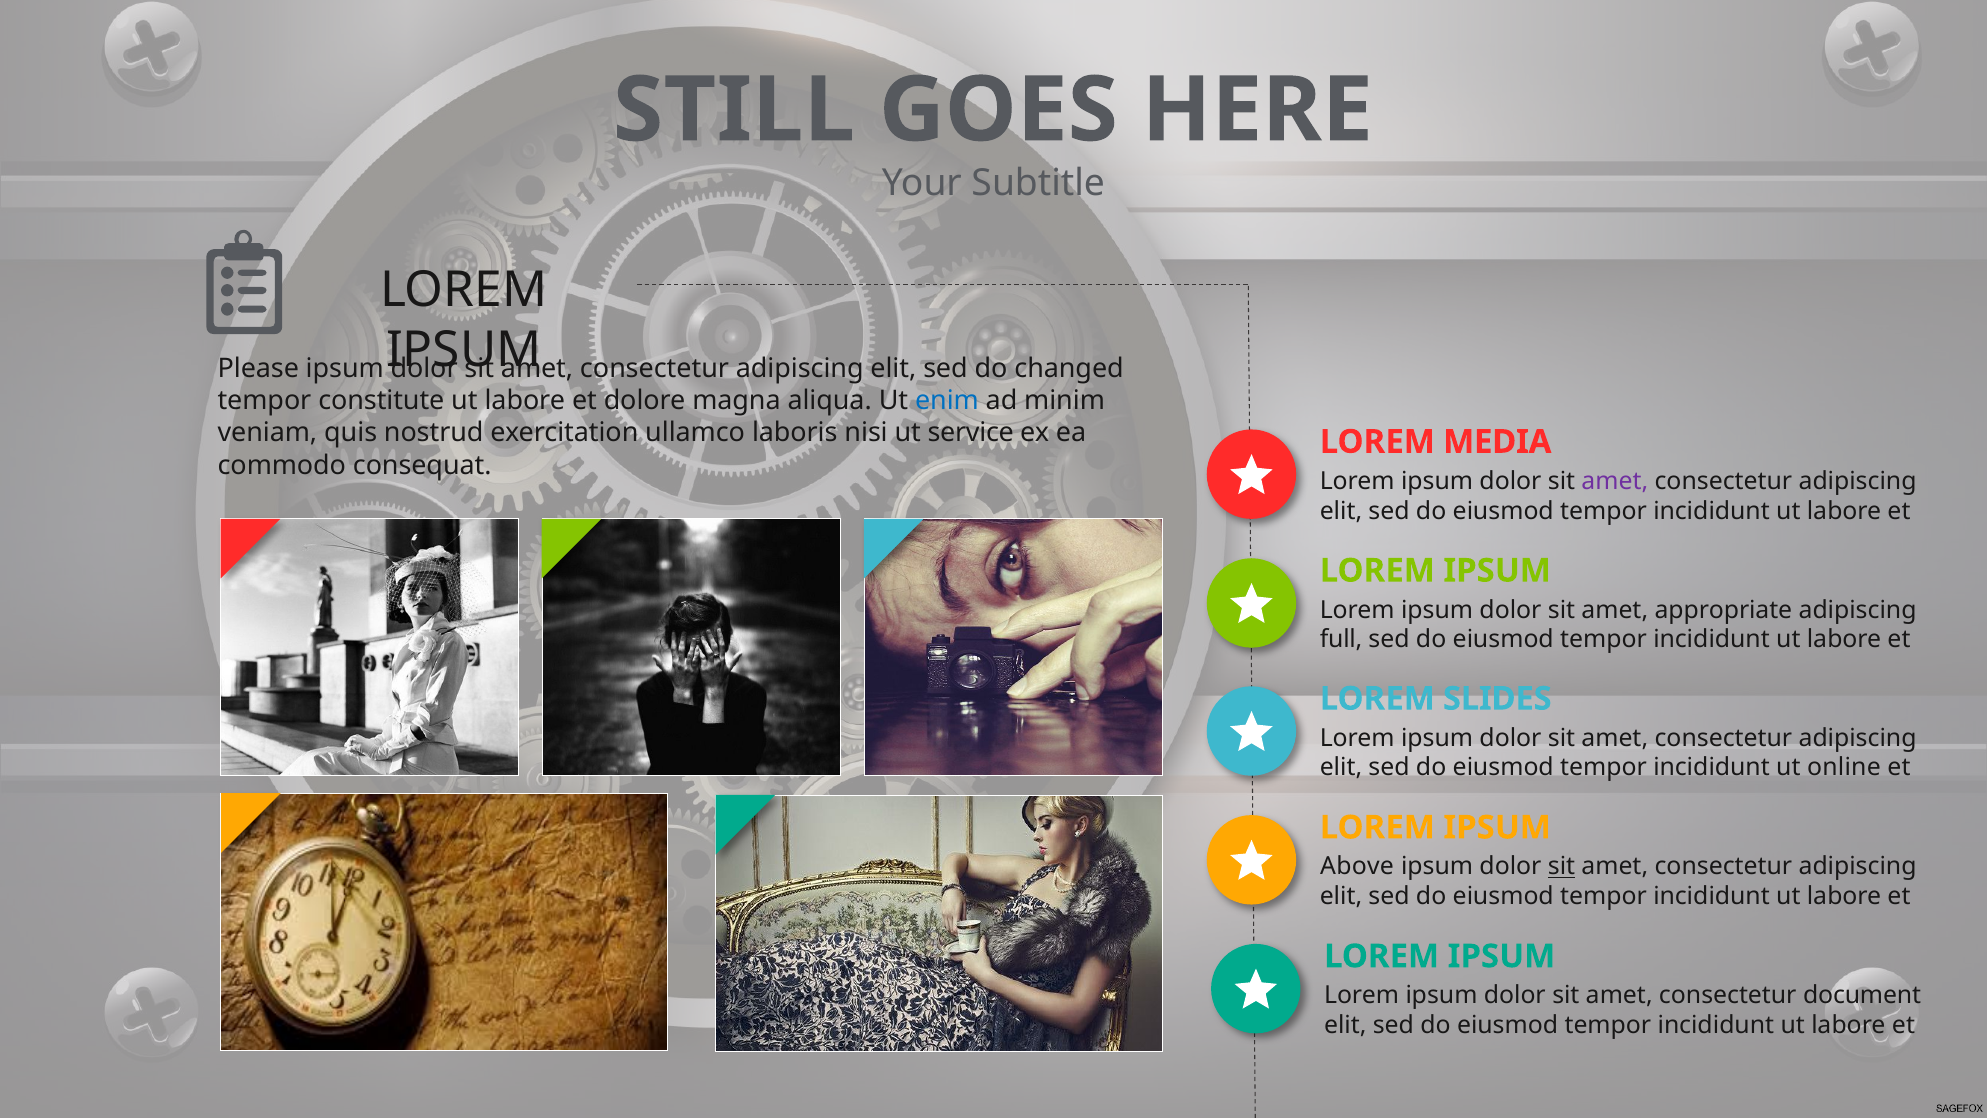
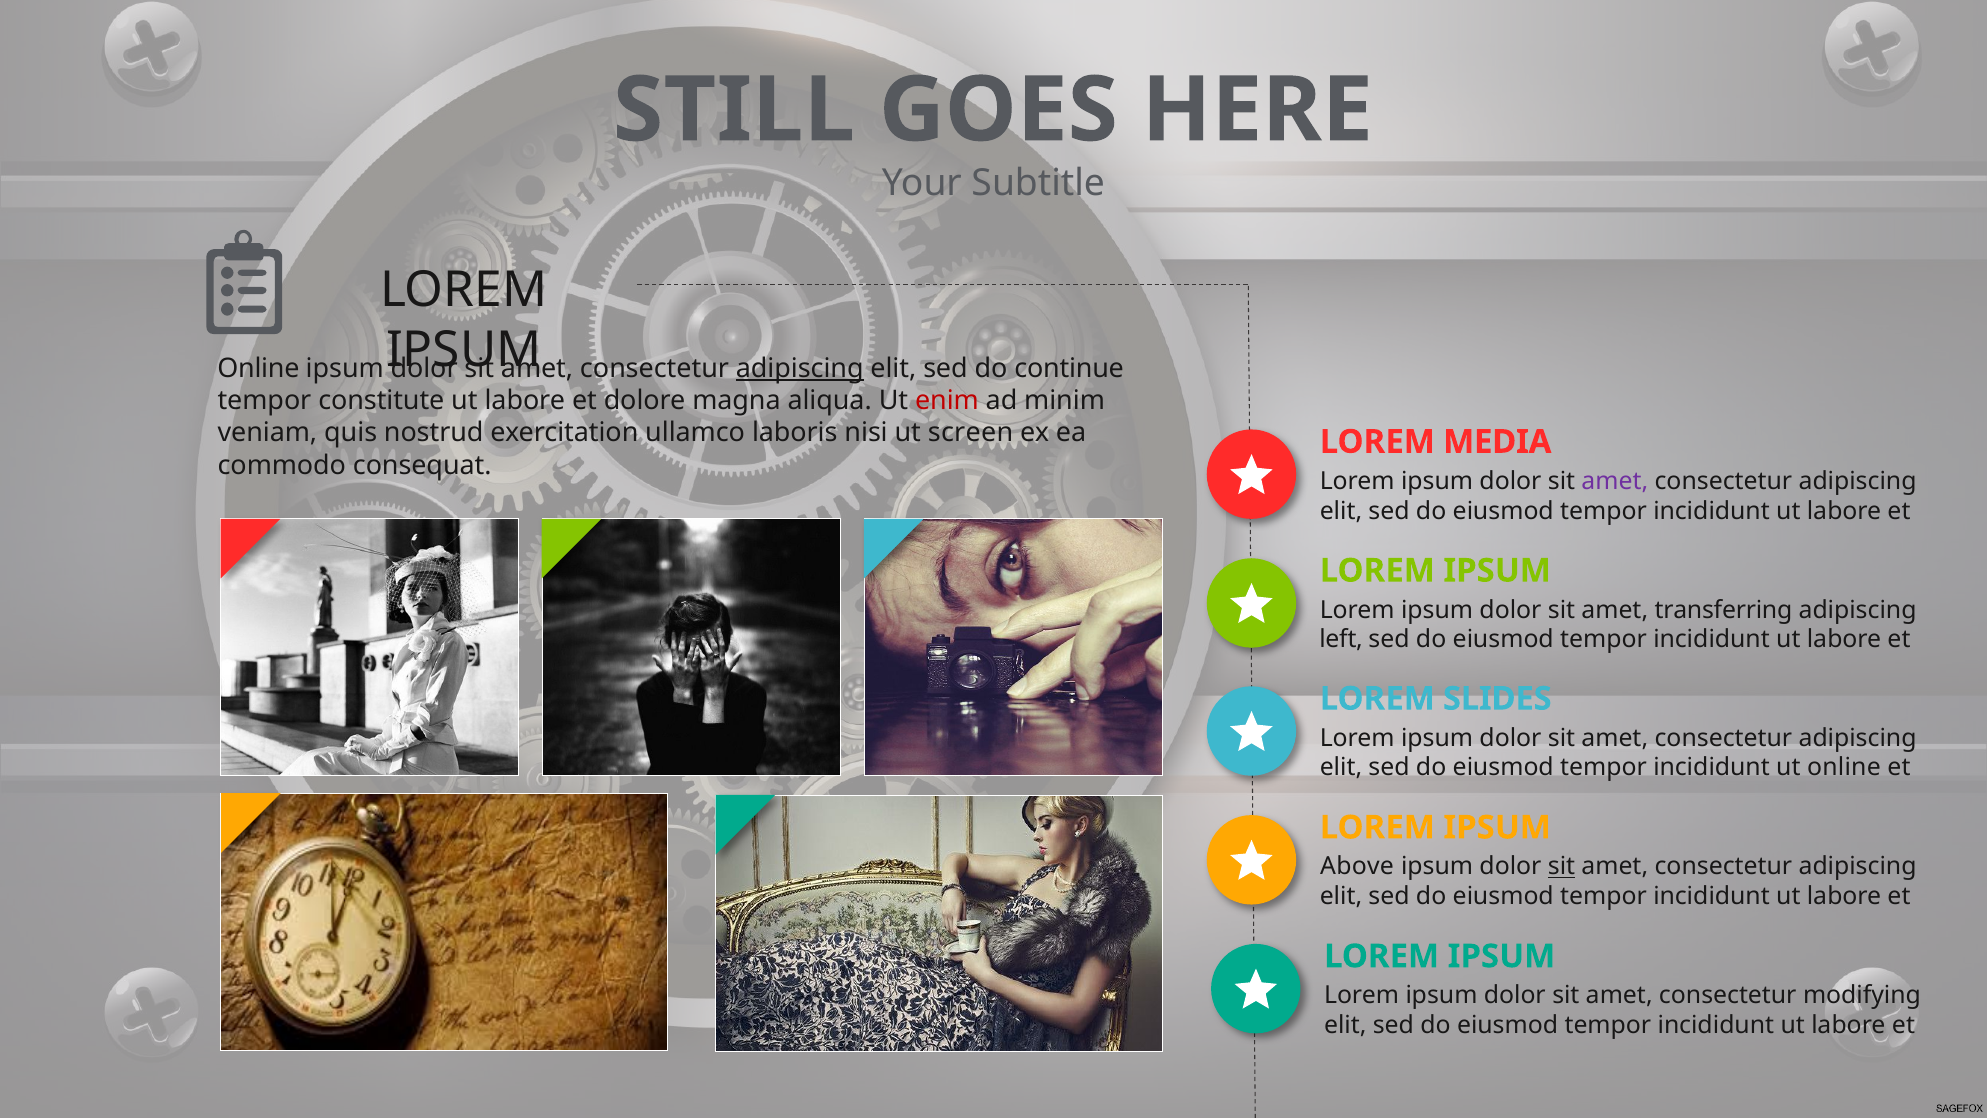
Please: Please -> Online (258, 368)
adipiscing underline: none -> present (800, 368)
changed: changed -> continue (1069, 368)
enim colour: blue -> red (947, 400)
service: service -> screen (970, 433)
appropriate: appropriate -> transferring (1723, 610)
full: full -> left (1341, 639)
document: document -> modifying (1862, 995)
